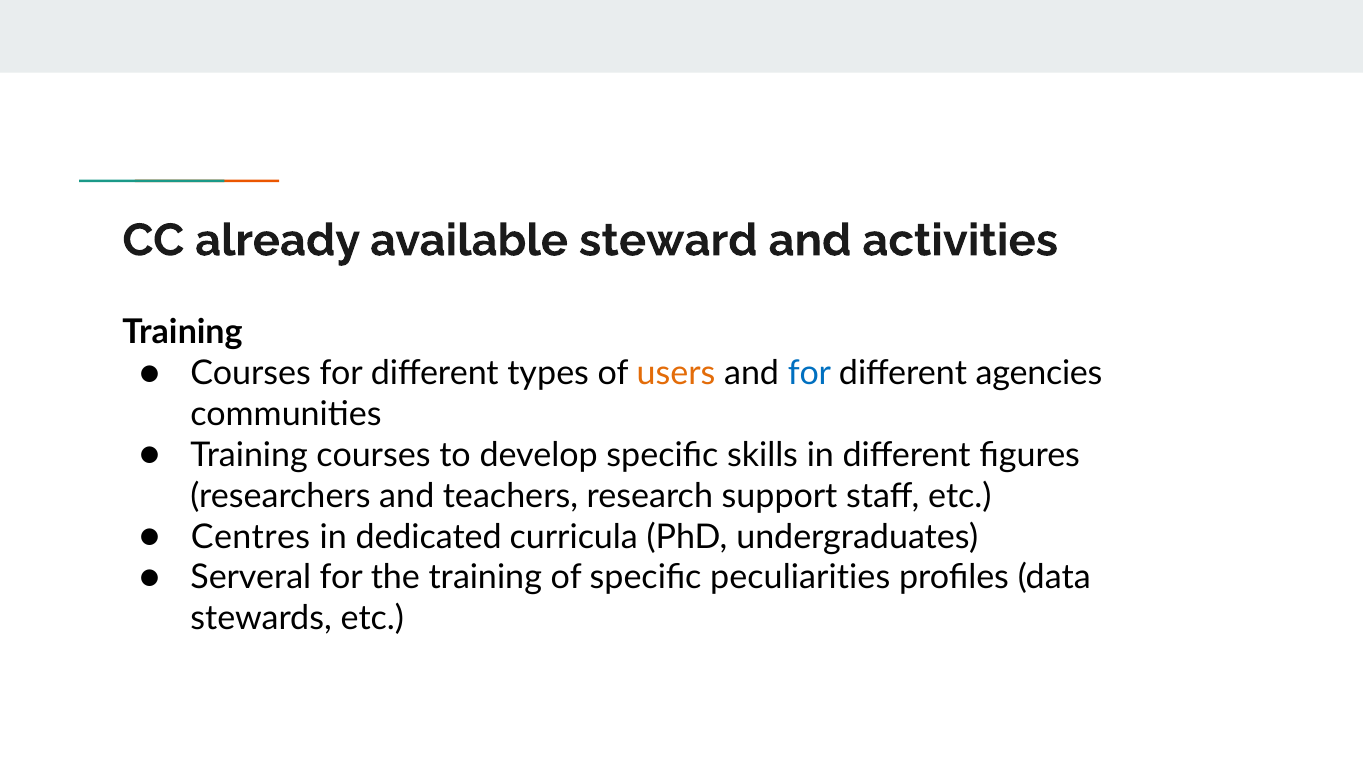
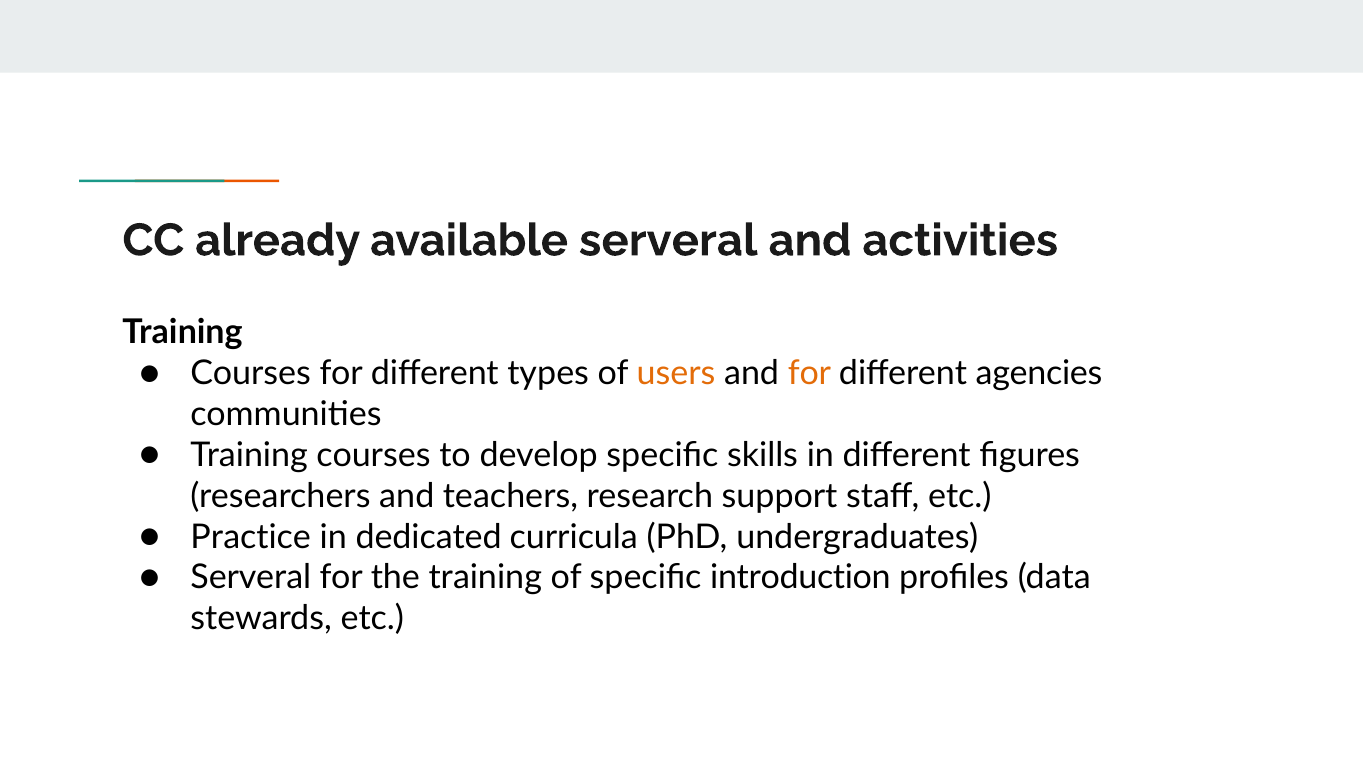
available steward: steward -> serveral (668, 241)
for colour: blue -> orange (810, 374)
Centres: Centres -> Practice (251, 537)
peculiarities: peculiarities -> introduction (800, 578)
